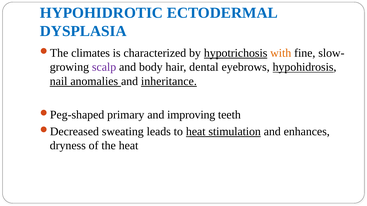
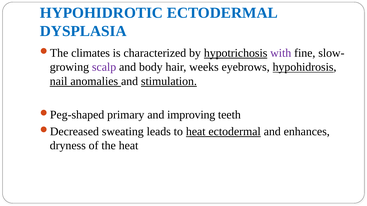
with colour: orange -> purple (281, 53)
dental: dental -> weeks (204, 67)
inheritance: inheritance -> stimulation (169, 81)
heat stimulation: stimulation -> ectodermal (235, 132)
